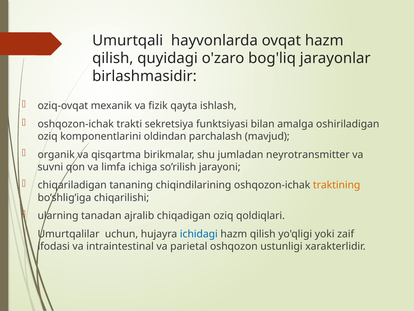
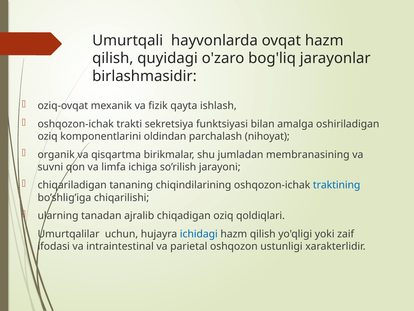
mavjud: mavjud -> nihoyat (267, 136)
neyrotransmitter: neyrotransmitter -> membranasining (308, 154)
traktining colour: orange -> blue (337, 185)
